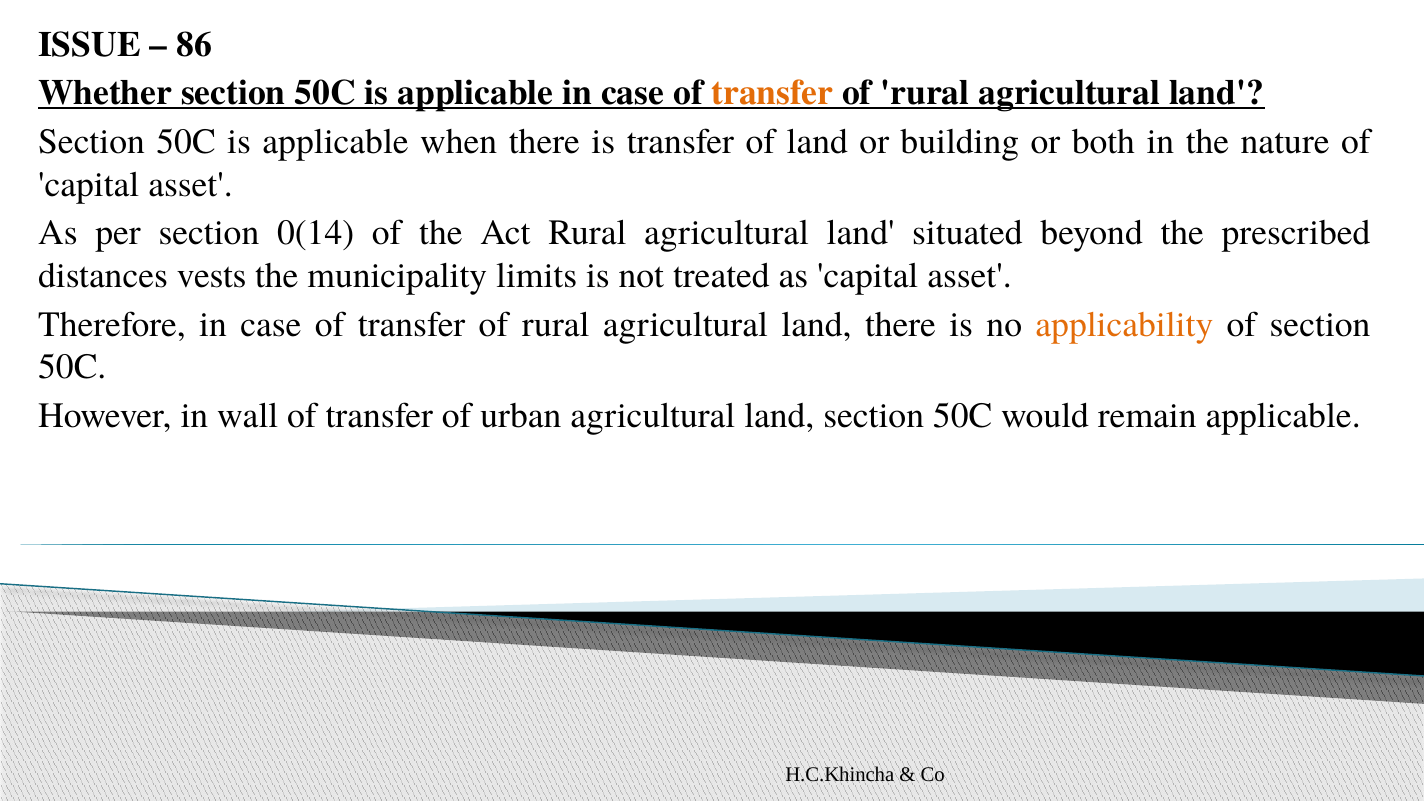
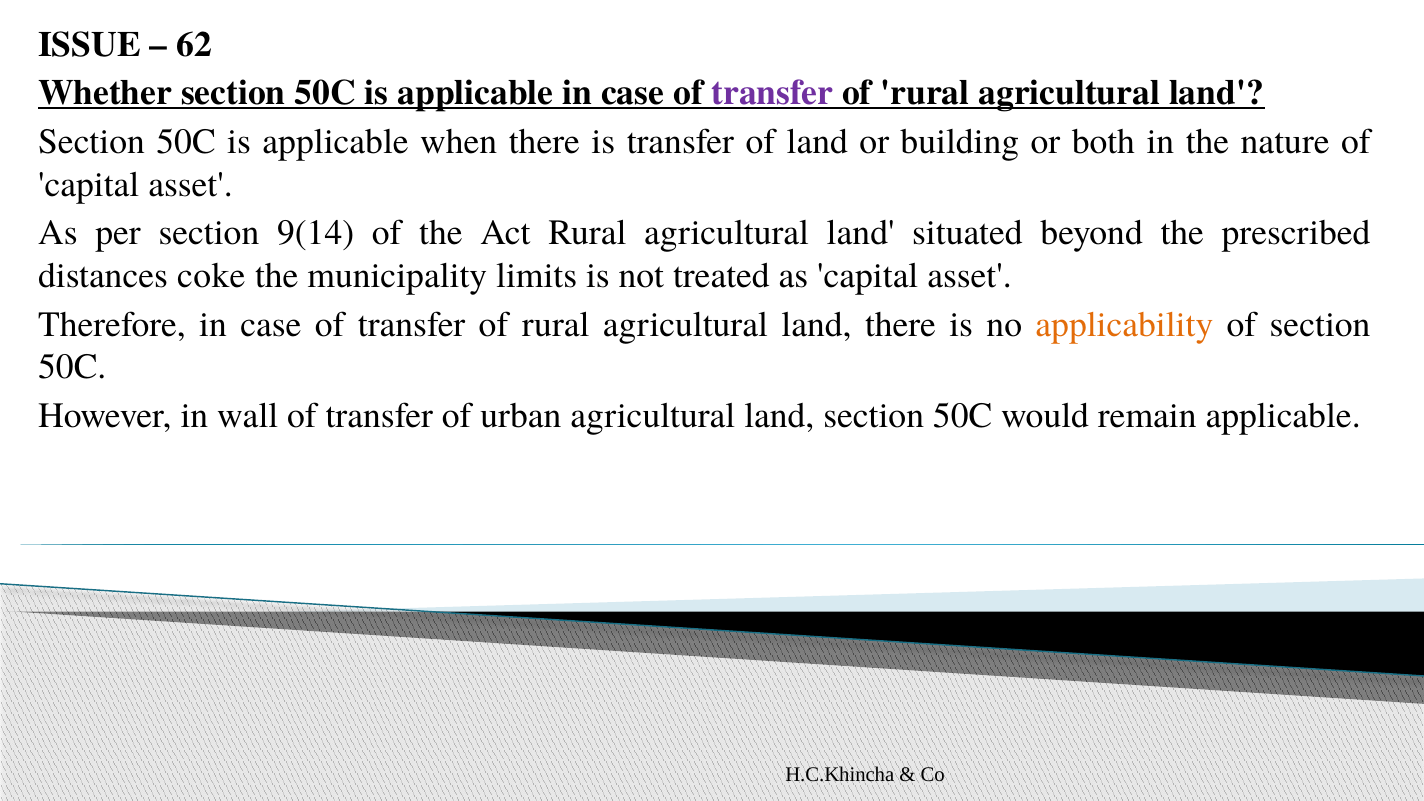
86: 86 -> 62 (194, 44)
transfer colour: orange -> purple (773, 93)
0(14: 0(14 -> 9(14 (316, 233)
vests: vests -> coke (211, 276)
